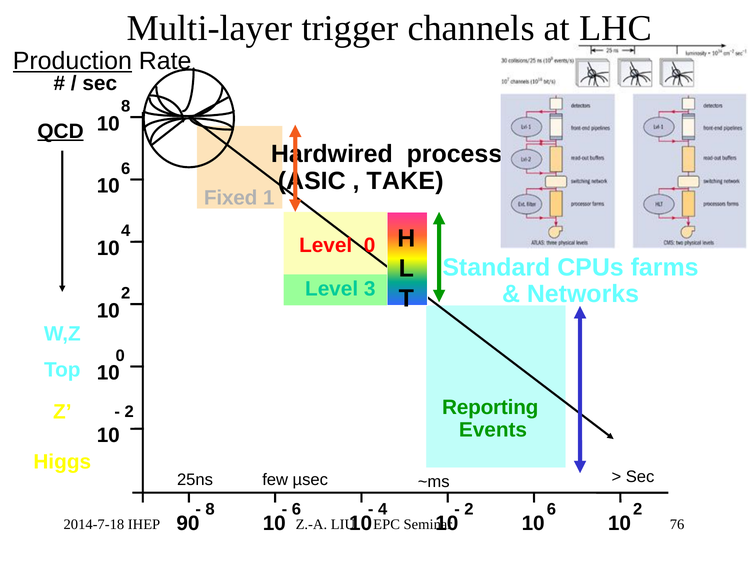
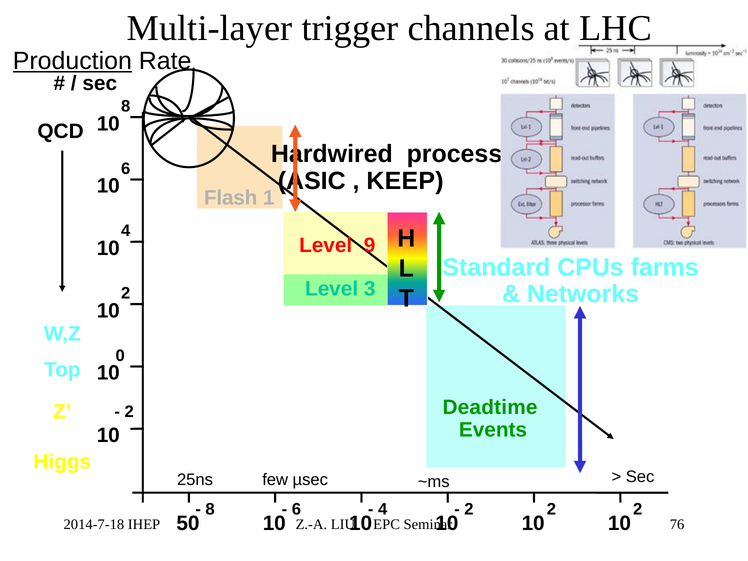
QCD underline: present -> none (61, 131)
TAKE: TAKE -> KEEP (405, 181)
Fixed: Fixed -> Flash (231, 198)
Level 0: 0 -> 9 (370, 245)
Reporting: Reporting -> Deadtime (490, 407)
6: 6 -> 2 (551, 509)
90: 90 -> 50 (188, 523)
